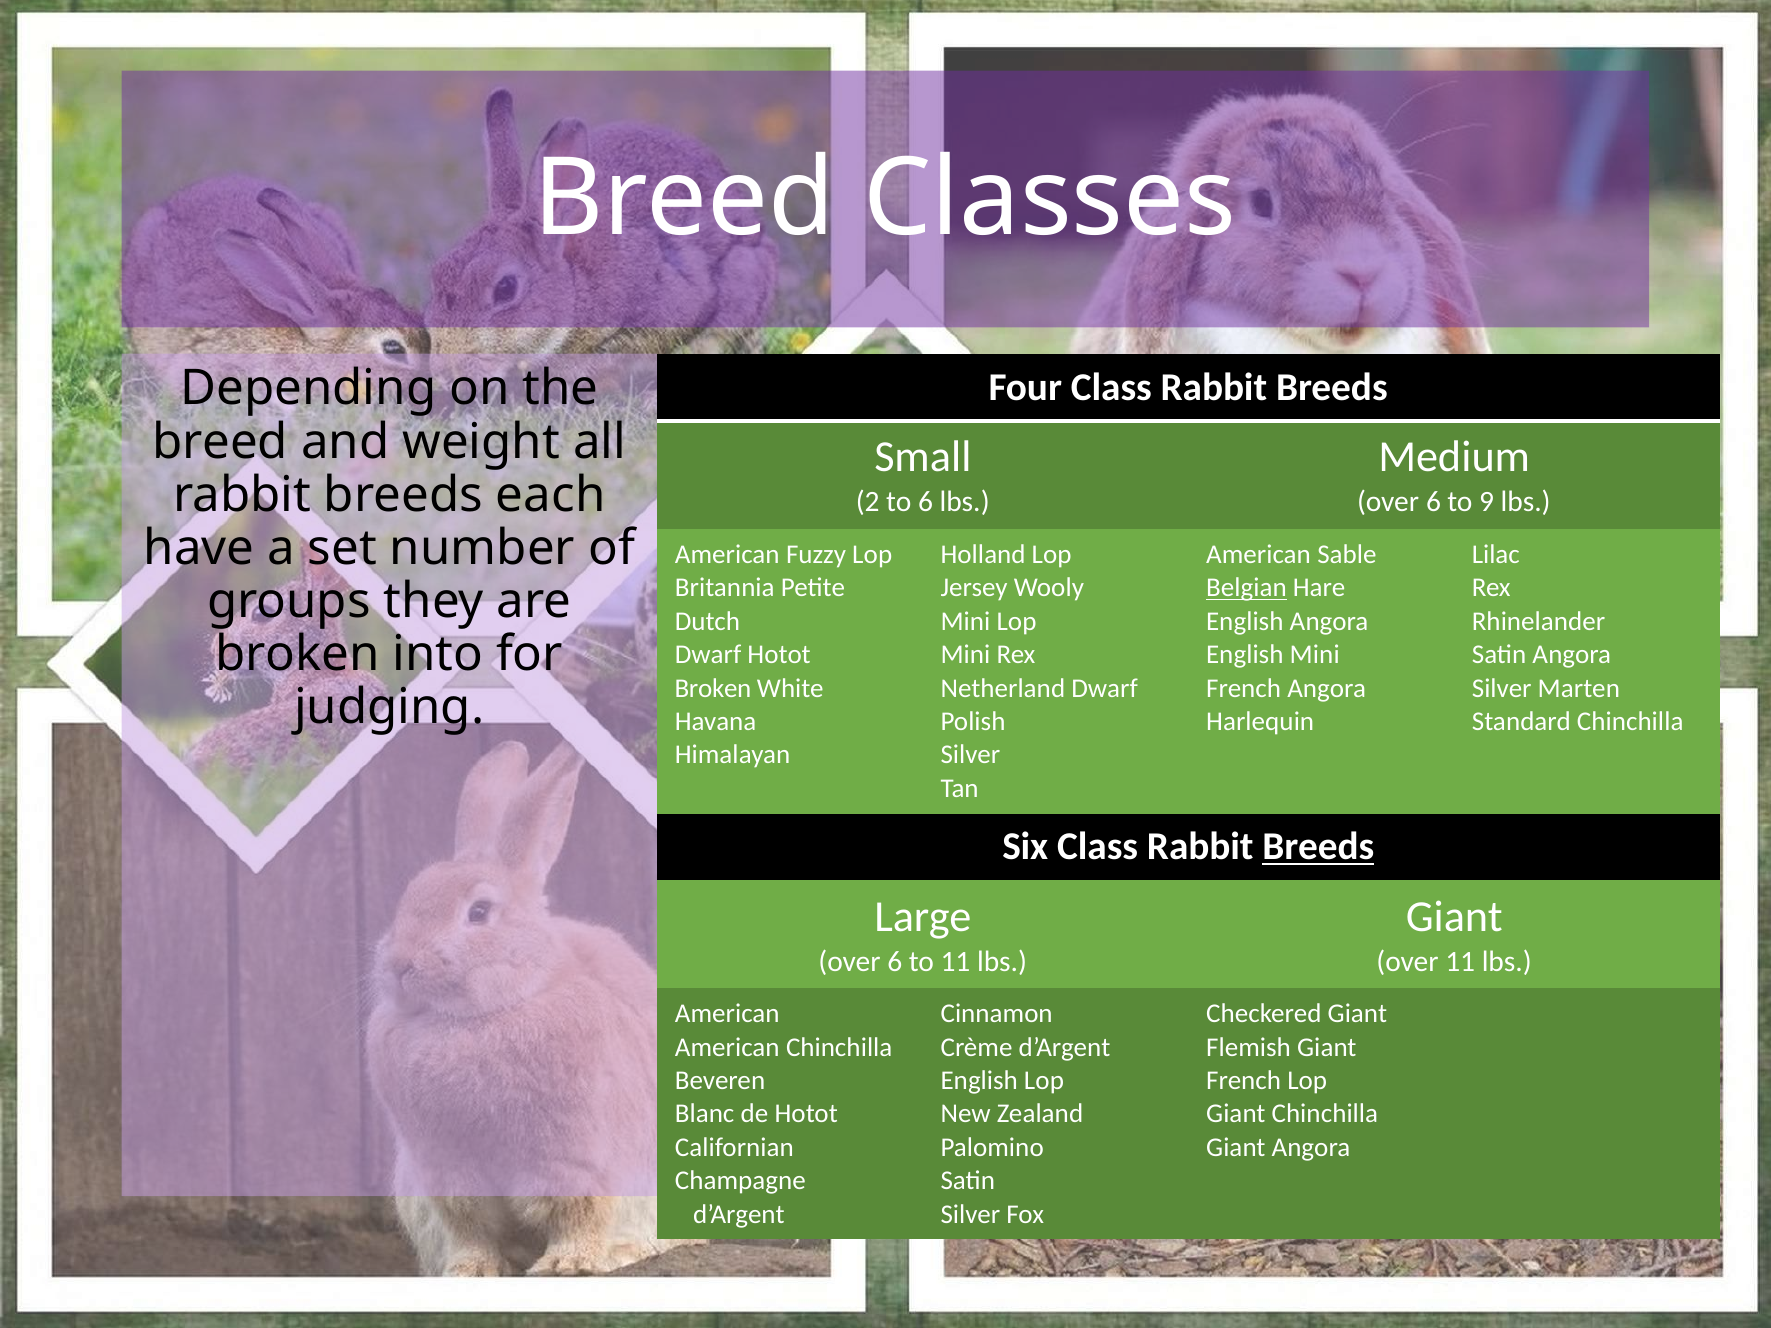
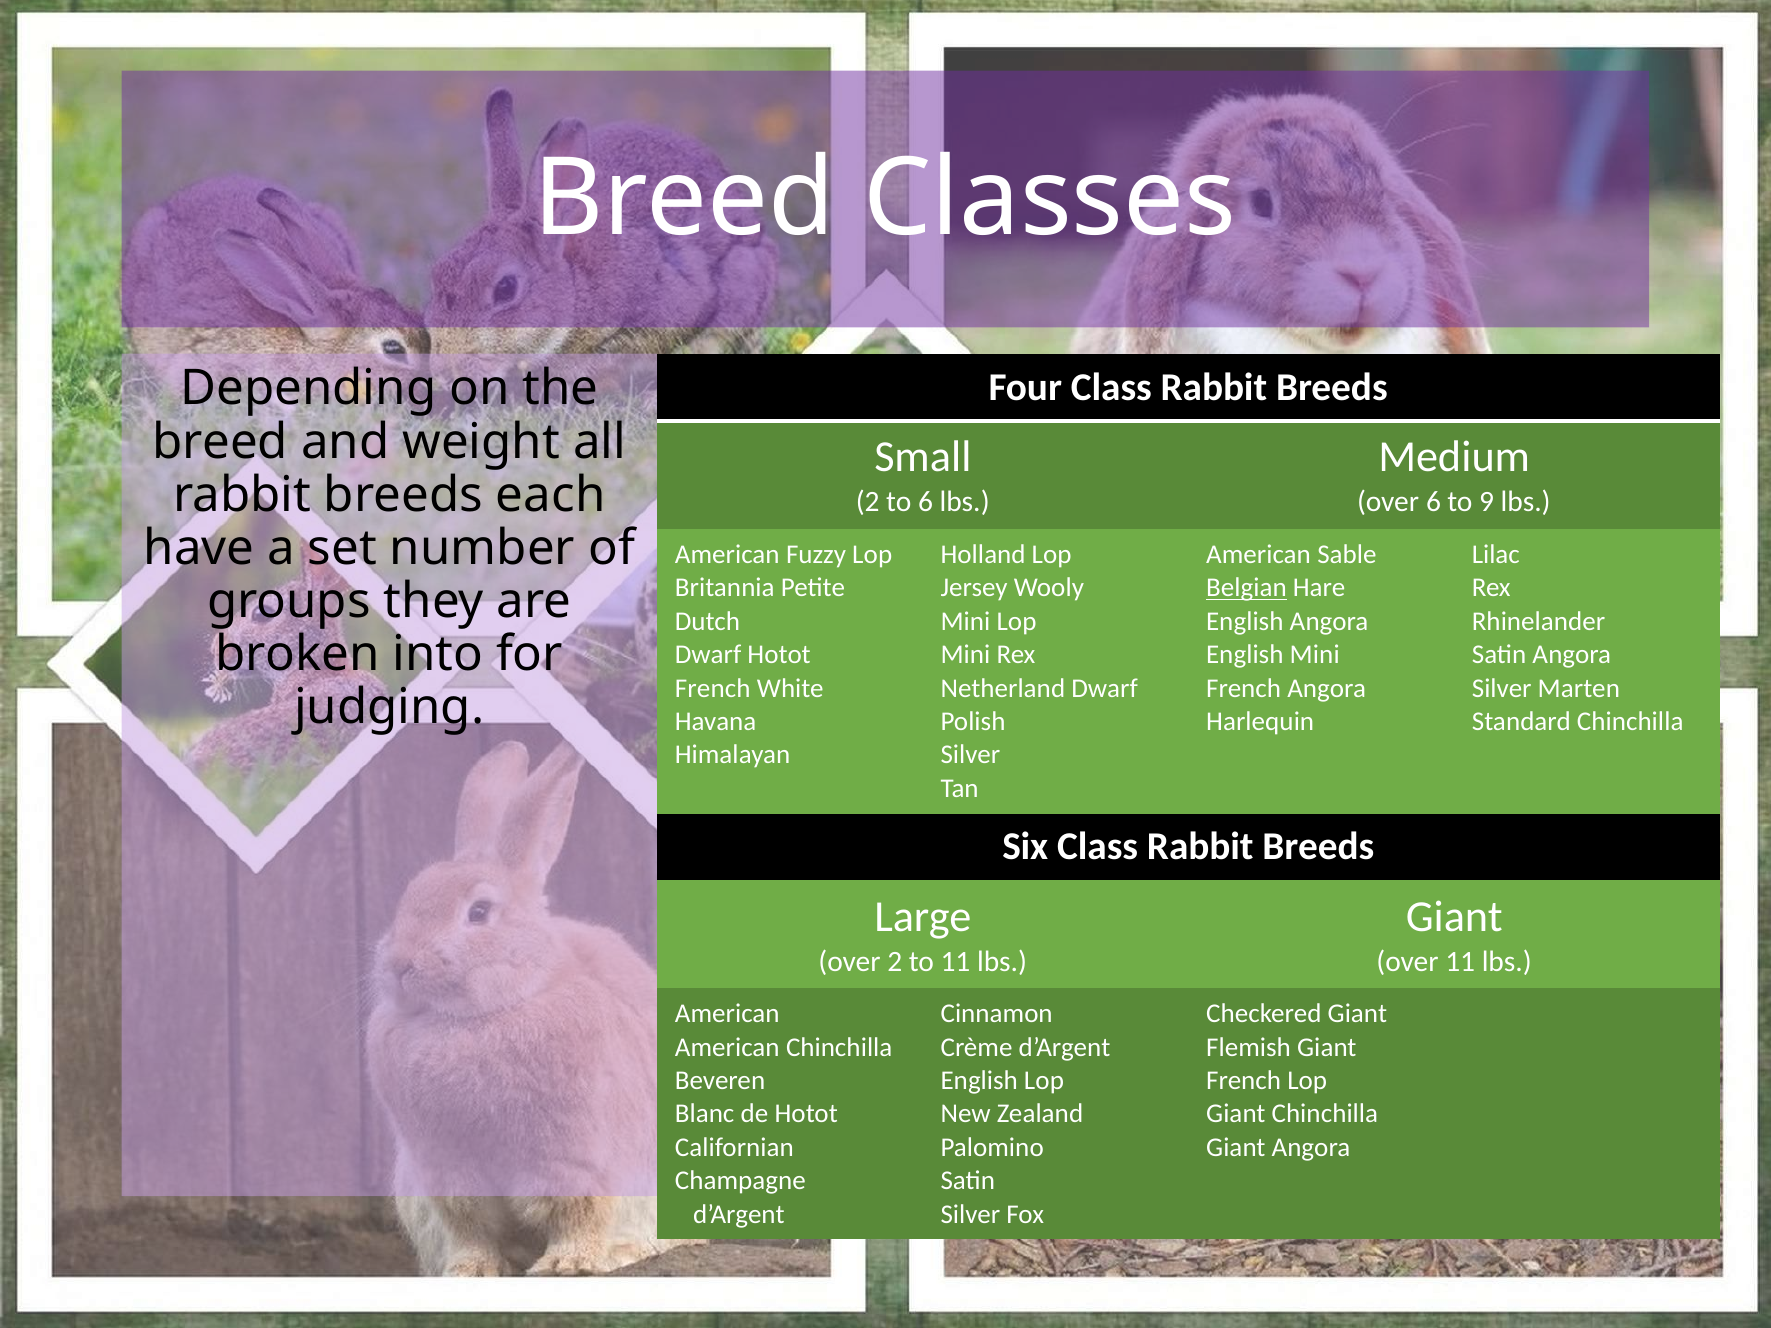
Broken: Broken -> French (713, 688)
Breeds underline: present -> none (1318, 847)
6: 6 -> 2 (895, 961)
